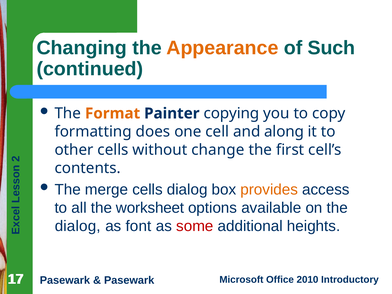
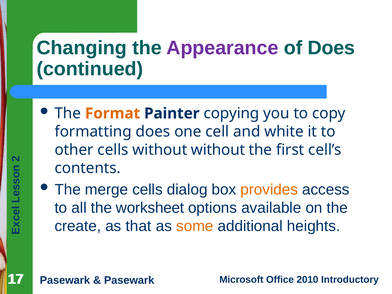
Appearance colour: orange -> purple (222, 48)
of Such: Such -> Does (331, 48)
along: along -> white (284, 132)
without change: change -> without (218, 150)
dialog: dialog -> create (78, 226)
font: font -> that (139, 226)
some colour: red -> orange (195, 226)
